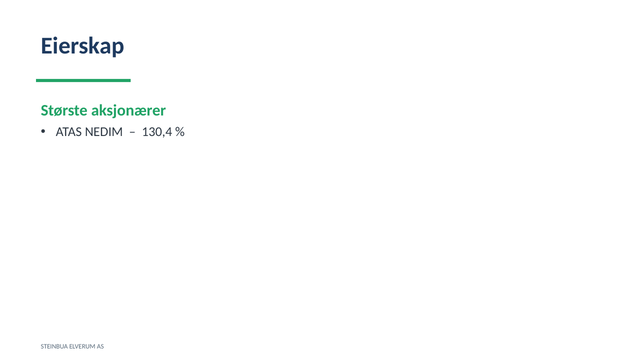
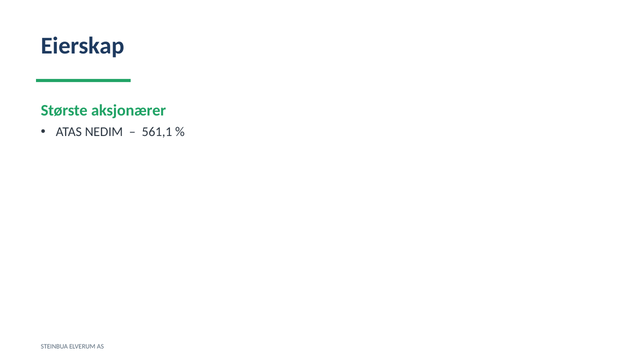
130,4: 130,4 -> 561,1 (157, 132)
